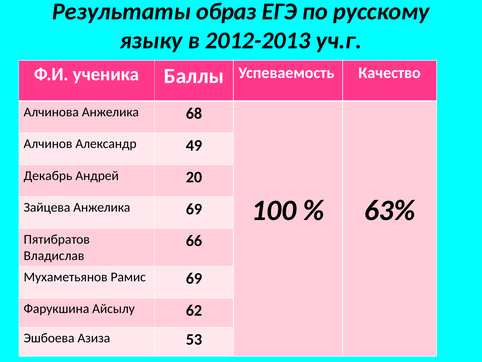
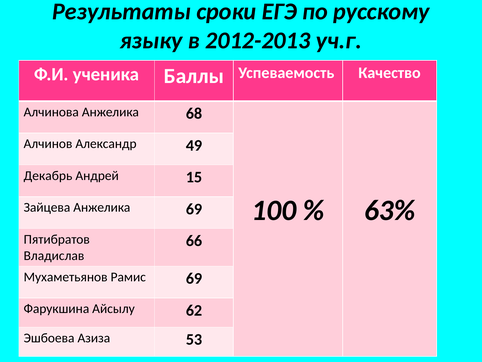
образ: образ -> сроки (226, 11)
20: 20 -> 15 (194, 177)
